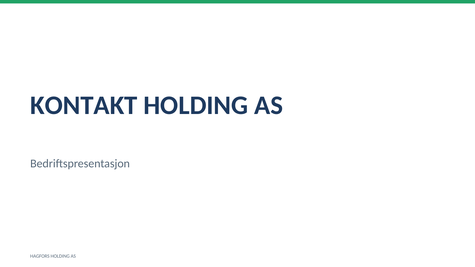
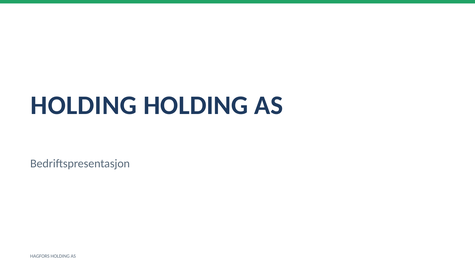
KONTAKT: KONTAKT -> HOLDING (84, 105)
